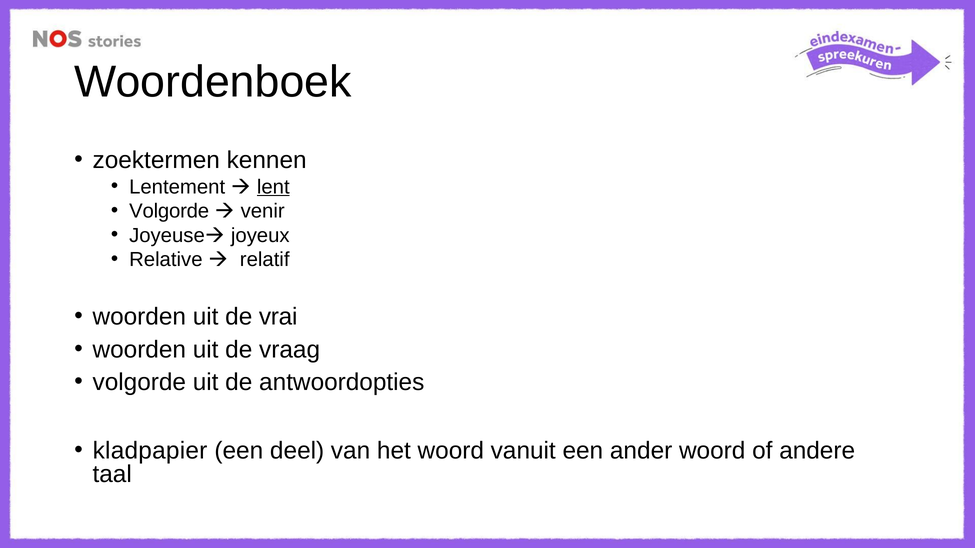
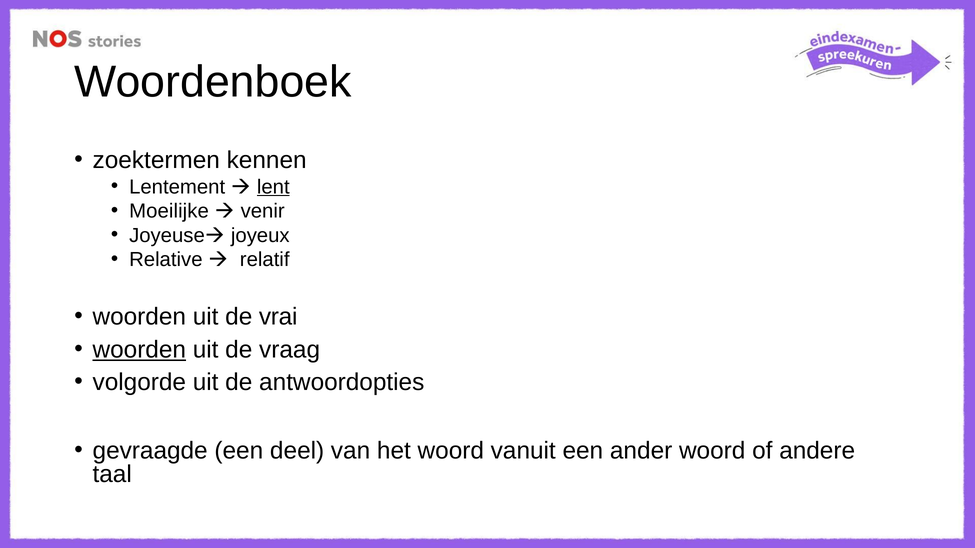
Volgorde: Volgorde -> Moeilijke (169, 211)
woorden underline: none -> present (139, 350)
kladpapier: kladpapier -> gevraagde (150, 451)
